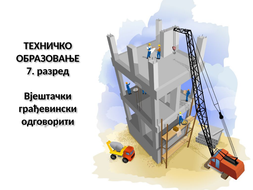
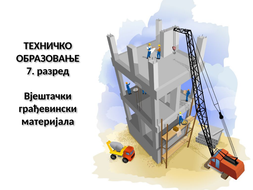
одговорити: одговорити -> материјала (48, 121)
